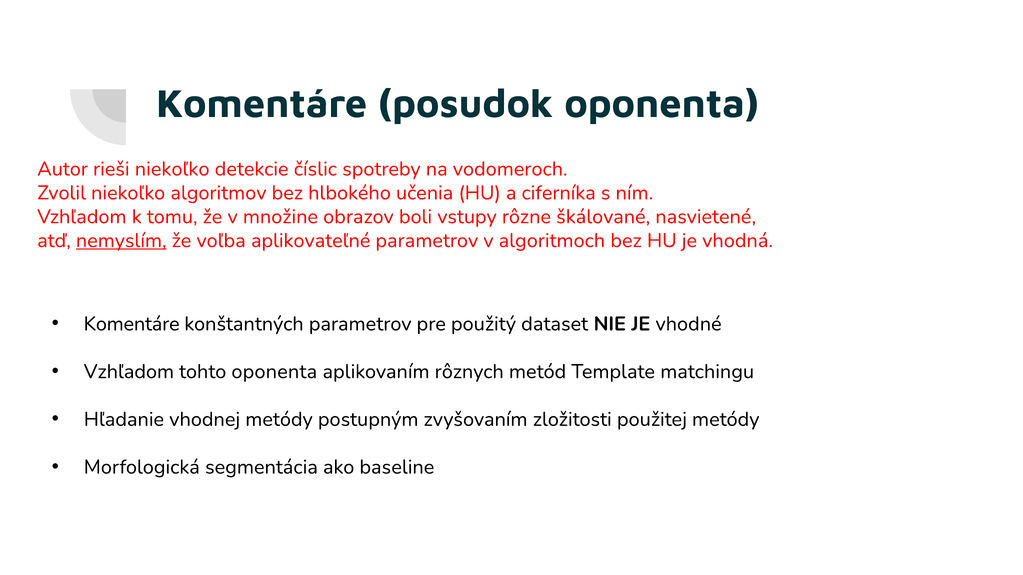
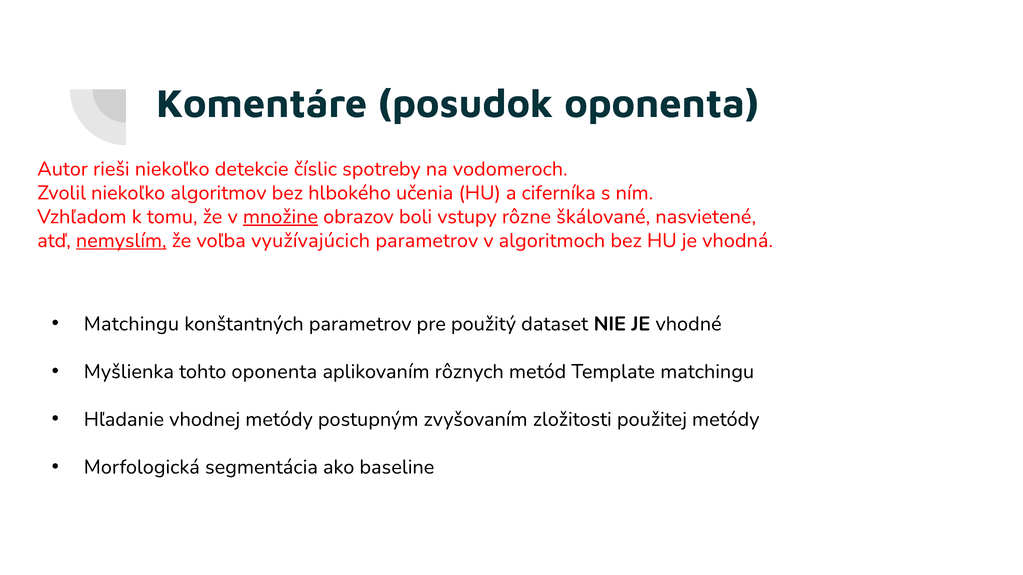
množine underline: none -> present (280, 217)
aplikovateľné: aplikovateľné -> využívajúcich (311, 241)
Komentáre: Komentáre -> Matchingu (131, 324)
Vzhľadom: Vzhľadom -> Myšlienka (129, 372)
